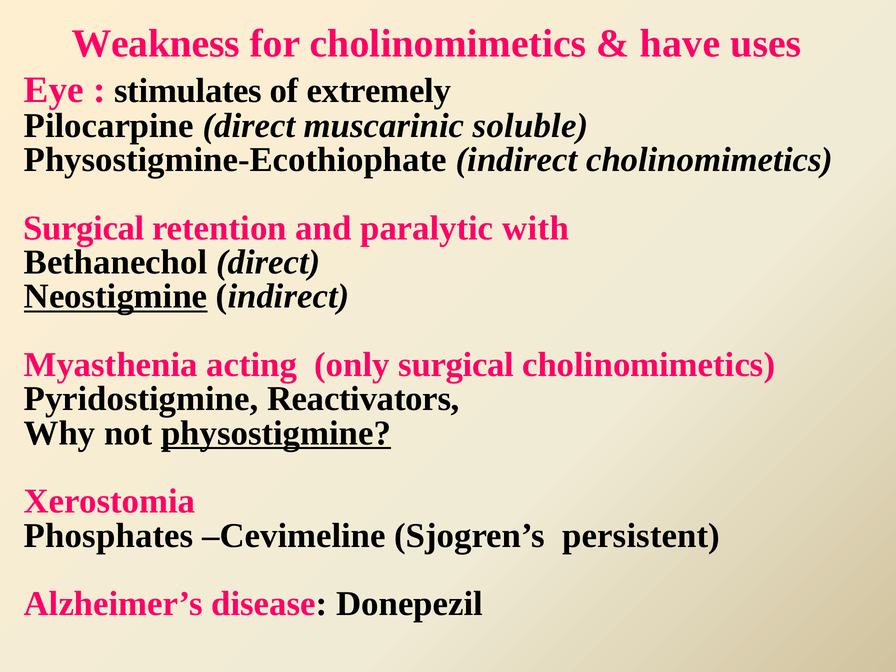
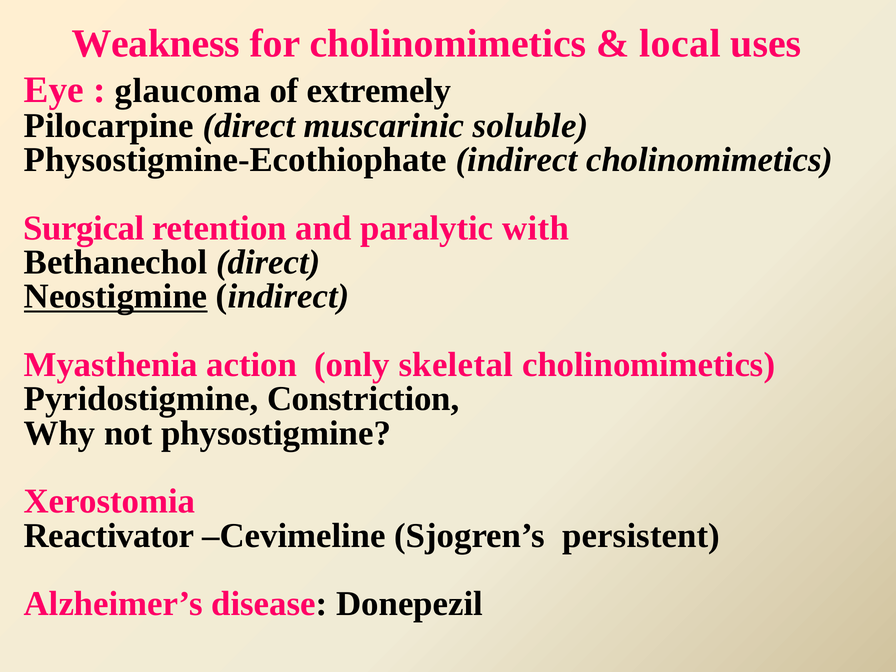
have: have -> local (680, 44)
stimulates: stimulates -> glaucoma (188, 91)
acting: acting -> action (252, 365)
only surgical: surgical -> skeletal (456, 365)
Reactivators: Reactivators -> Constriction (363, 399)
physostigmine underline: present -> none (276, 433)
Phosphates: Phosphates -> Reactivator (109, 536)
